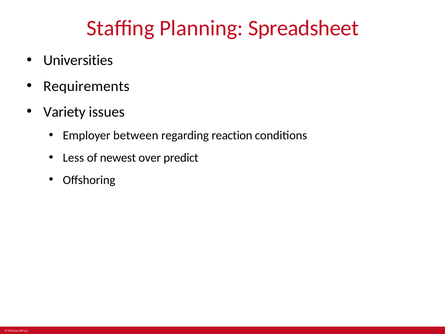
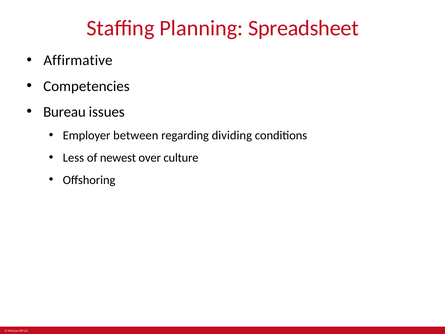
Universities: Universities -> Affirmative (78, 60)
Requirements: Requirements -> Competencies (86, 86)
Variety: Variety -> Bureau (64, 112)
reaction: reaction -> dividing (232, 135)
predict: predict -> culture (181, 158)
